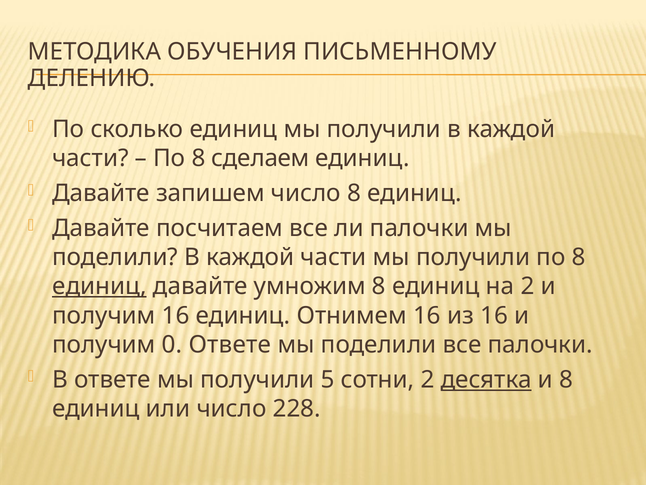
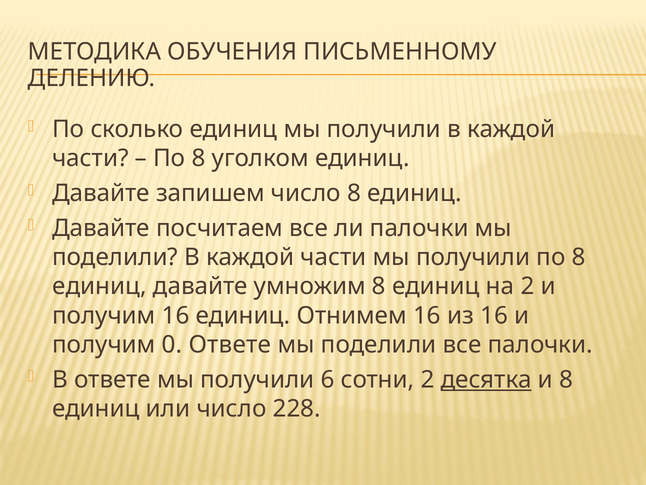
сделаем: сделаем -> уголком (260, 158)
единиц underline: present -> none (99, 286)
5: 5 -> 6 (328, 379)
